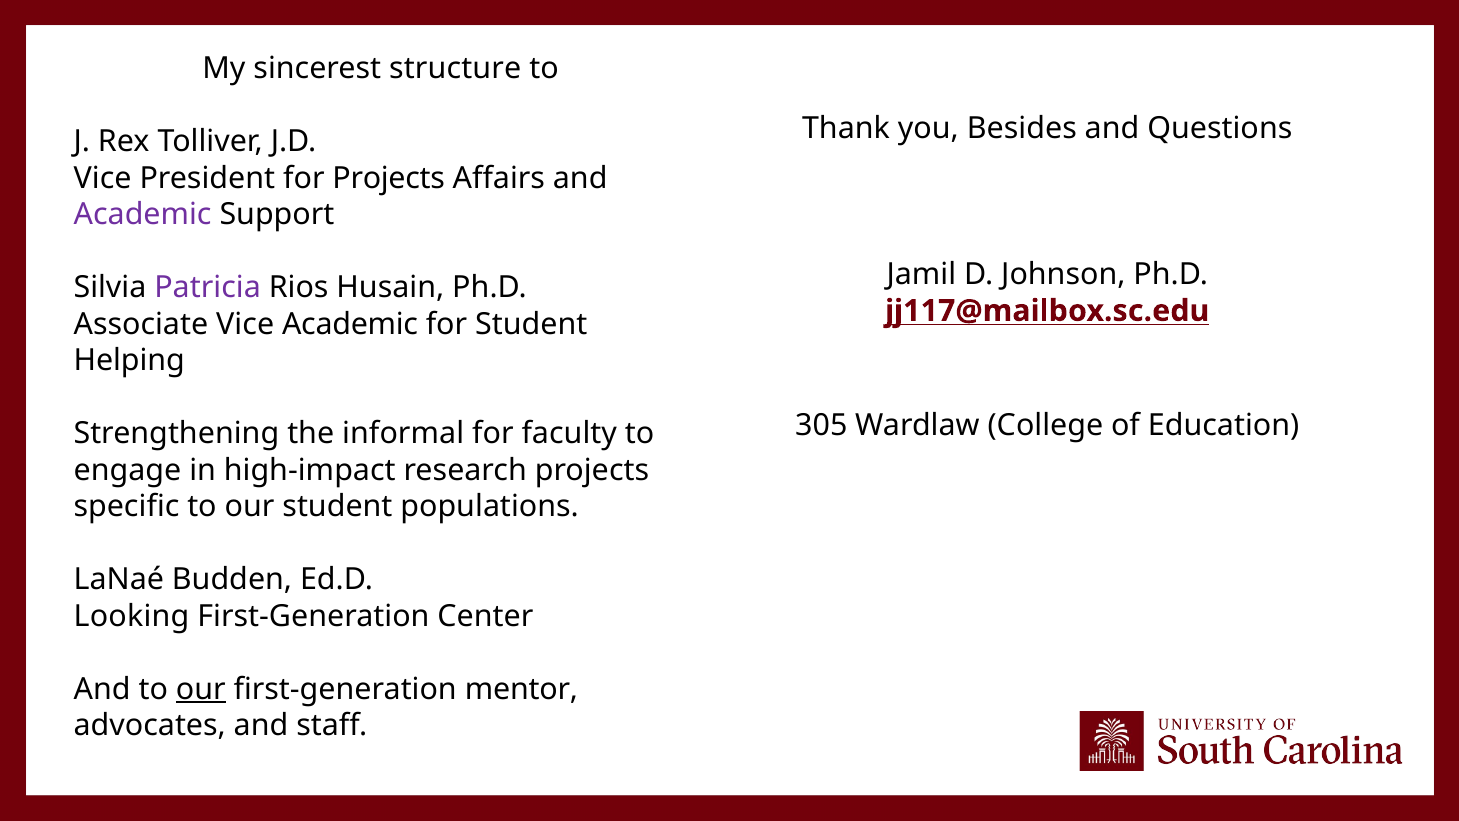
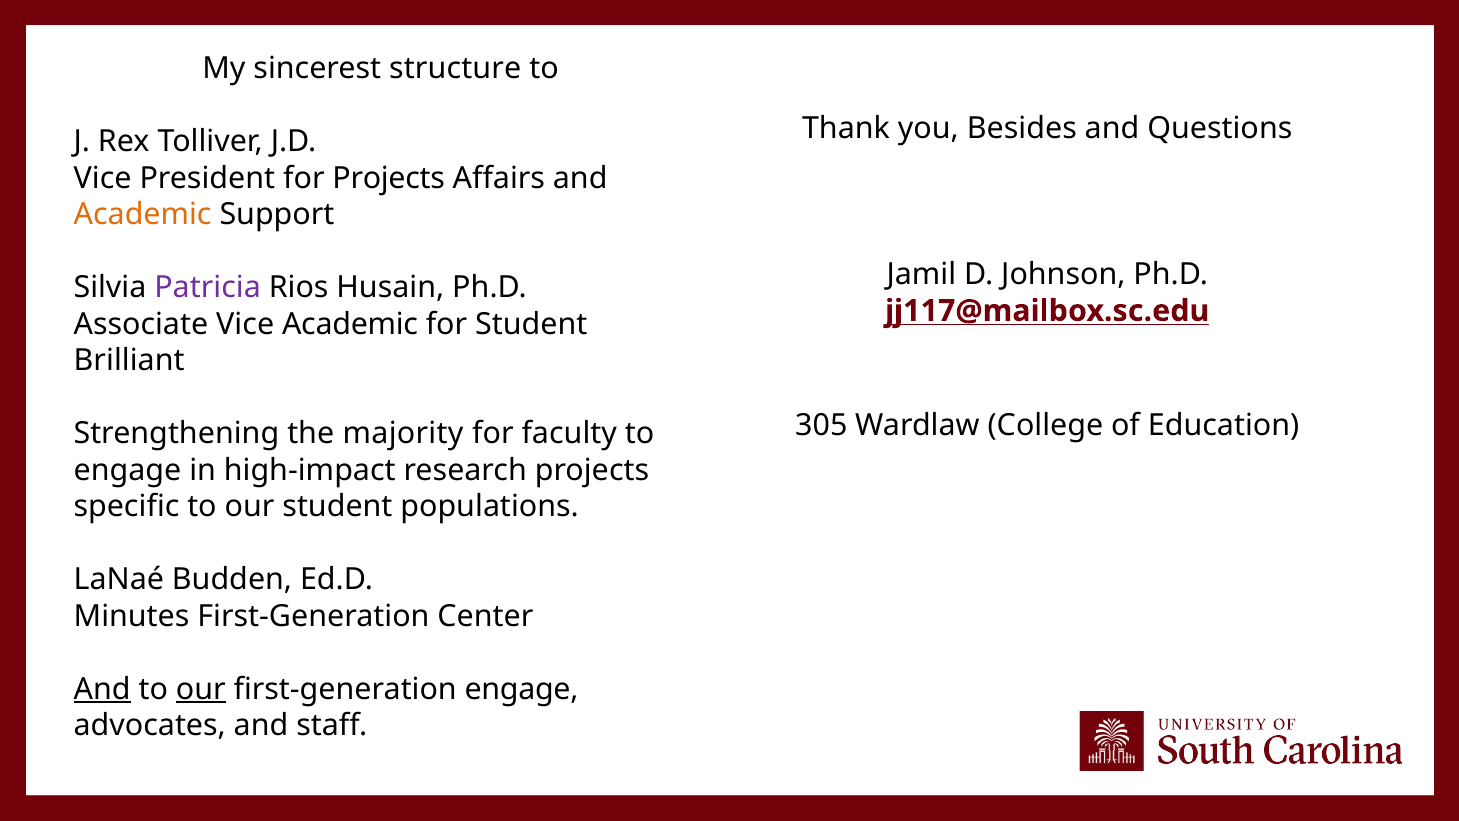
Academic colour: purple -> orange (143, 215)
Helping: Helping -> Brilliant (129, 361)
informal: informal -> majority (403, 434)
Looking: Looking -> Minutes (132, 616)
And underline: none -> present (102, 689)
first-generation mentor: mentor -> engage (522, 689)
